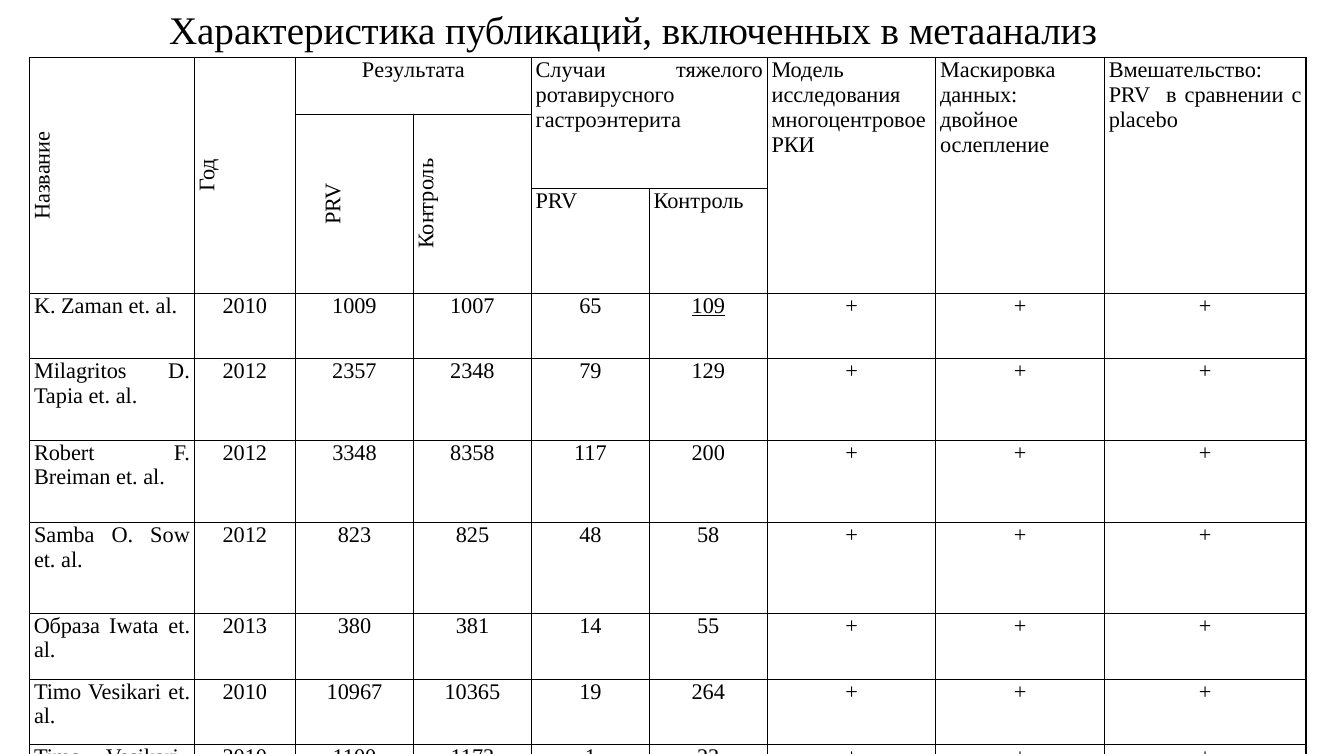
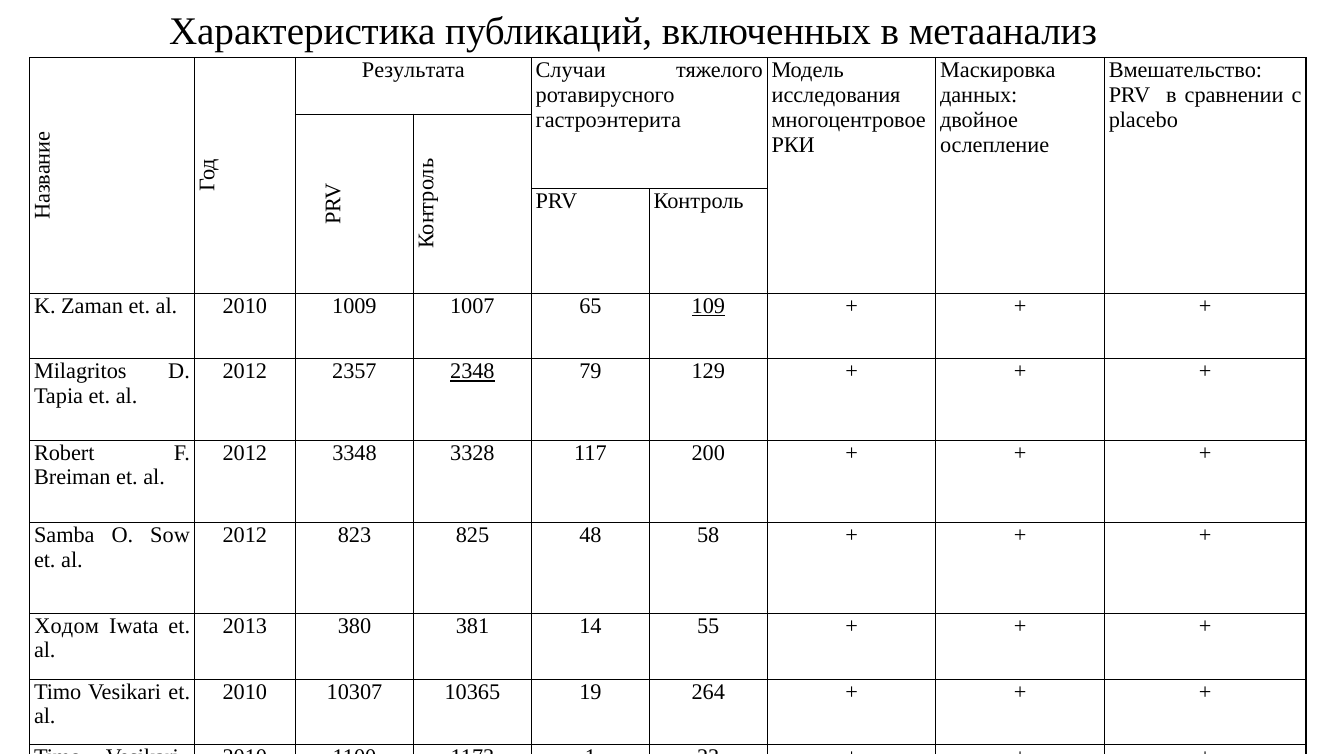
2348 underline: none -> present (472, 371)
8358: 8358 -> 3328 (472, 453)
Образа: Образа -> Ходом (67, 626)
10967: 10967 -> 10307 (355, 692)
